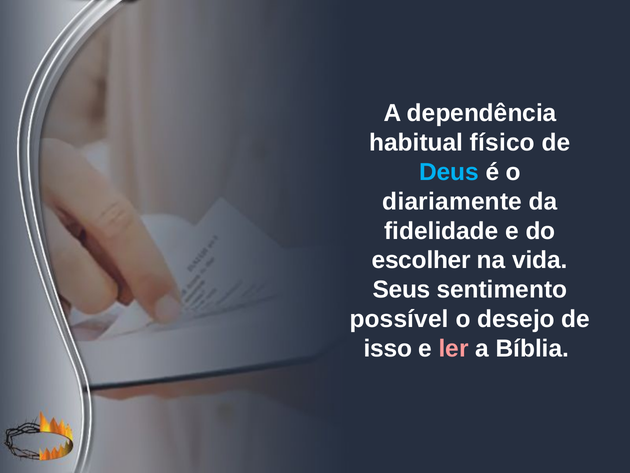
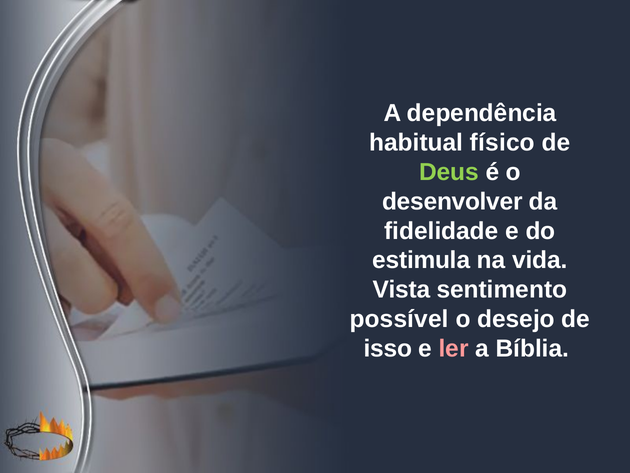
Deus colour: light blue -> light green (449, 172)
diariamente: diariamente -> desenvolver (452, 201)
escolher: escolher -> estimula (421, 260)
Seus: Seus -> Vista (402, 290)
